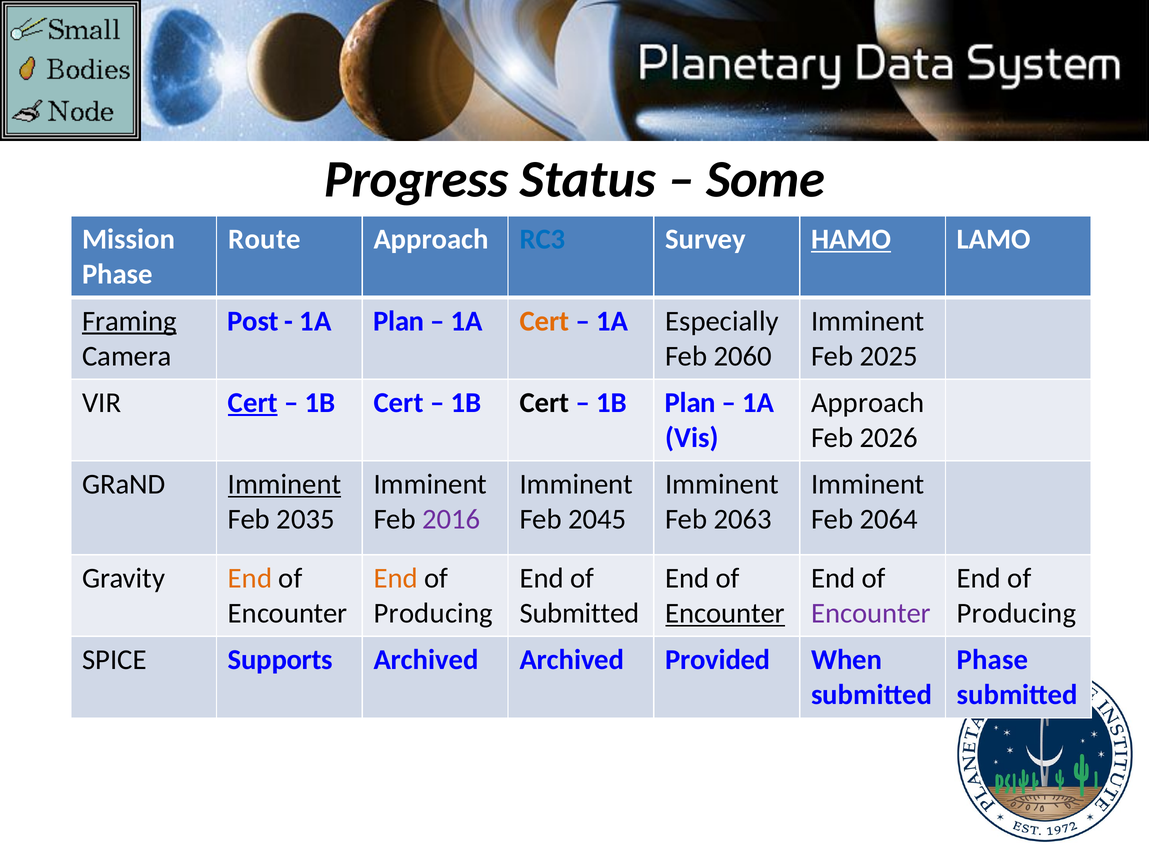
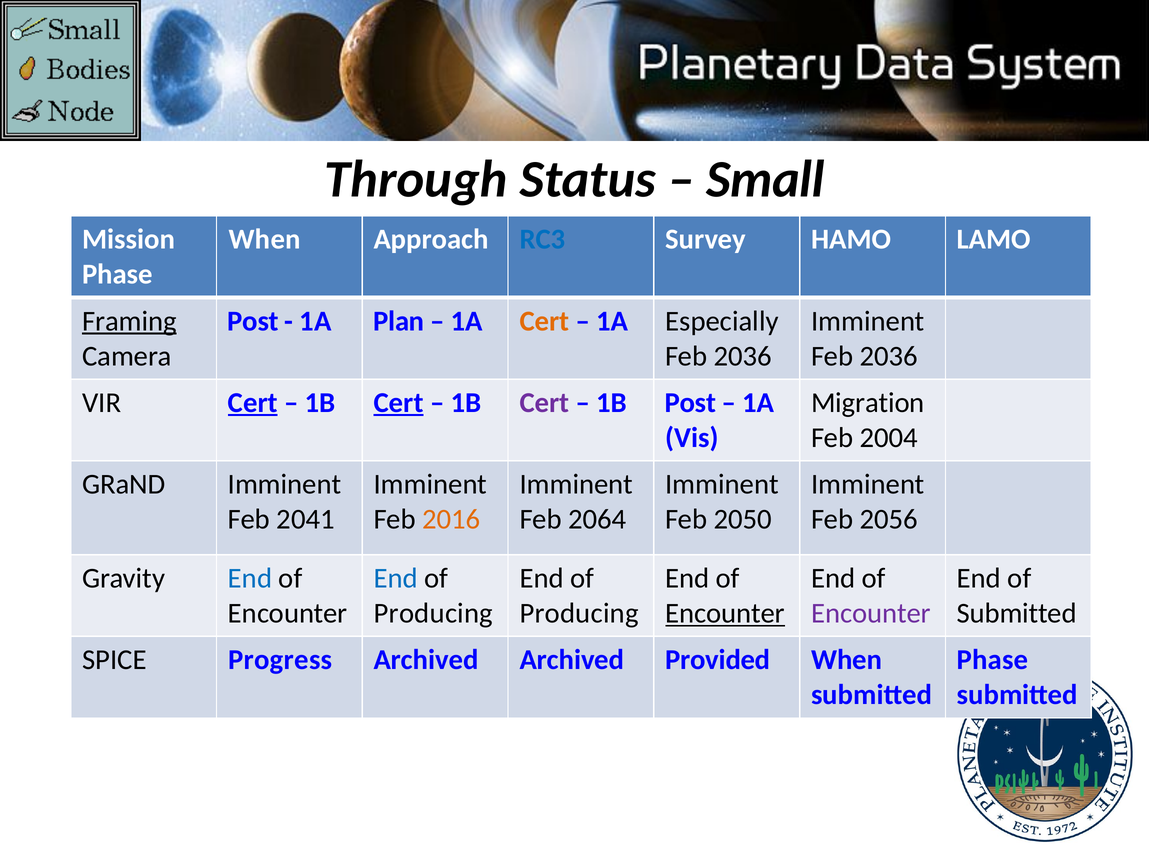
Progress: Progress -> Through (416, 179)
Some: Some -> Small (765, 179)
Route: Route -> When (265, 239)
HAMO underline: present -> none (851, 239)
2060: 2060 -> 2036 (743, 356)
2025: 2025 -> 2036 (889, 356)
Cert underline: none -> present (399, 403)
Cert colour: black -> purple (544, 403)
1B Plan: Plan -> Post (690, 403)
Approach: Approach -> Migration (868, 403)
2026: 2026 -> 2004 (889, 438)
Imminent underline: present -> none (285, 484)
2035: 2035 -> 2041 (306, 519)
2016 colour: purple -> orange (451, 519)
2045: 2045 -> 2064 (597, 519)
2063: 2063 -> 2050 (743, 519)
2064: 2064 -> 2056 (889, 519)
End colour: orange -> blue (250, 578)
End colour: orange -> blue (396, 578)
Submitted: Submitted -> Producing (579, 613)
Producing: Producing -> Submitted (1017, 613)
Supports: Supports -> Progress (280, 660)
